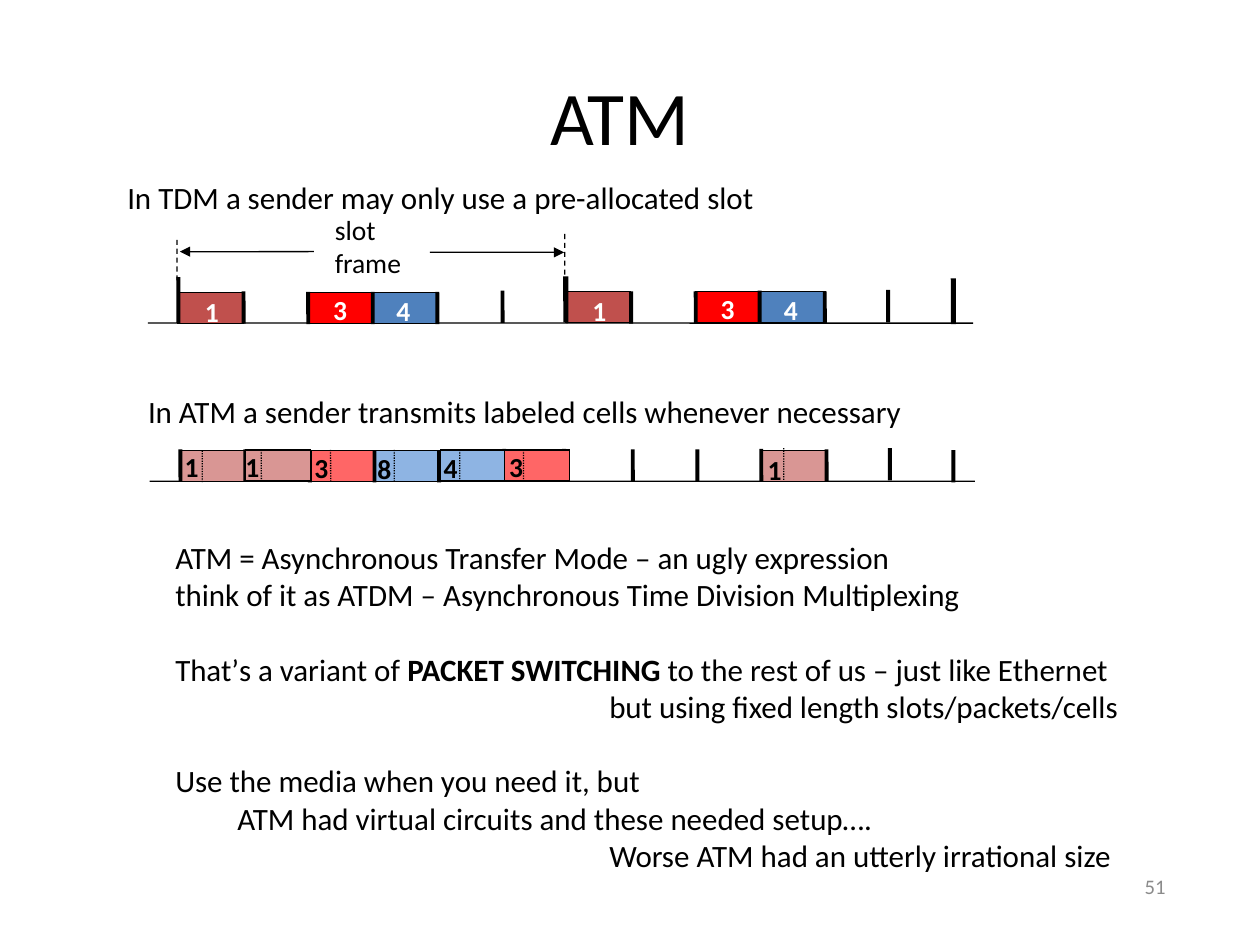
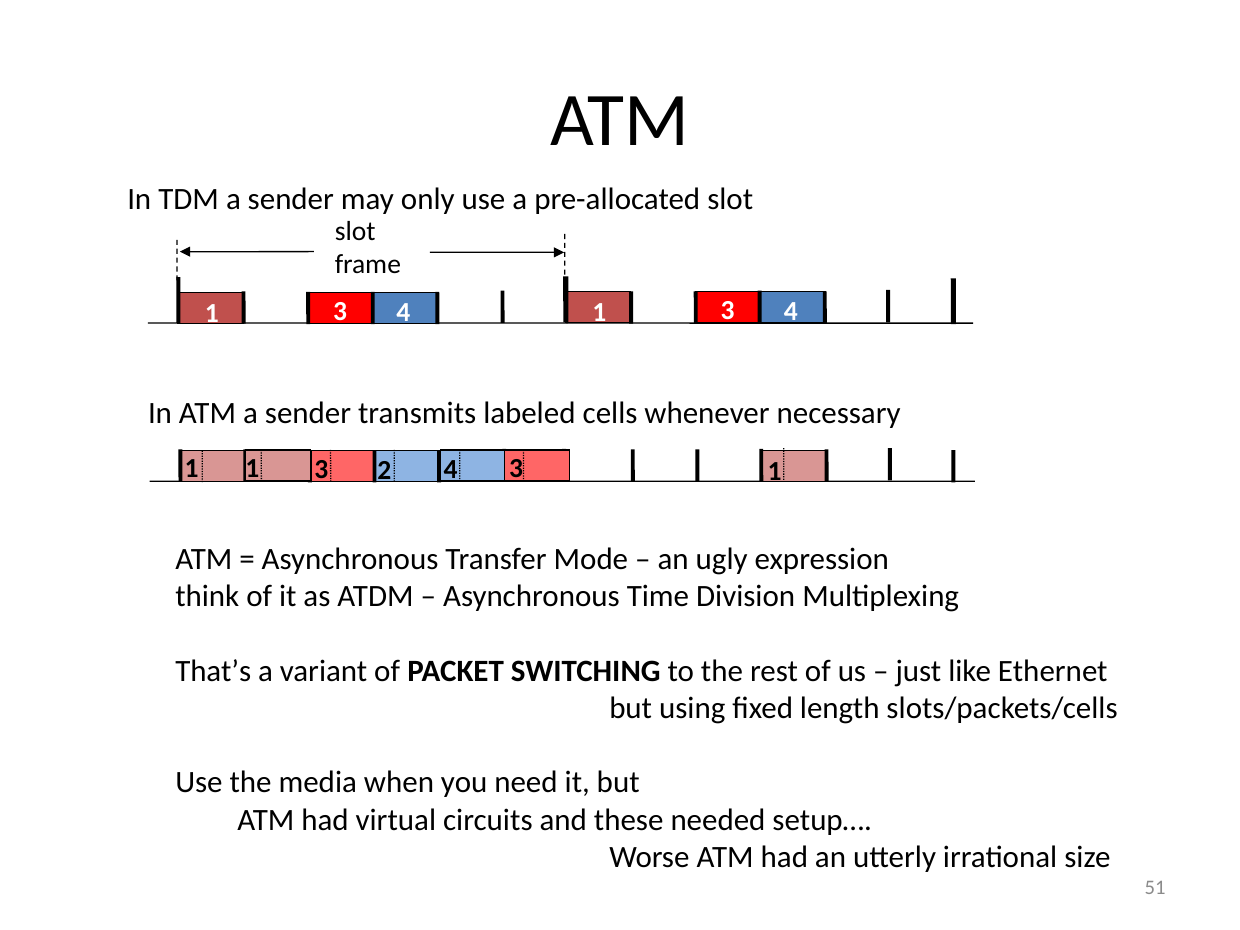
8: 8 -> 2 (384, 470)
